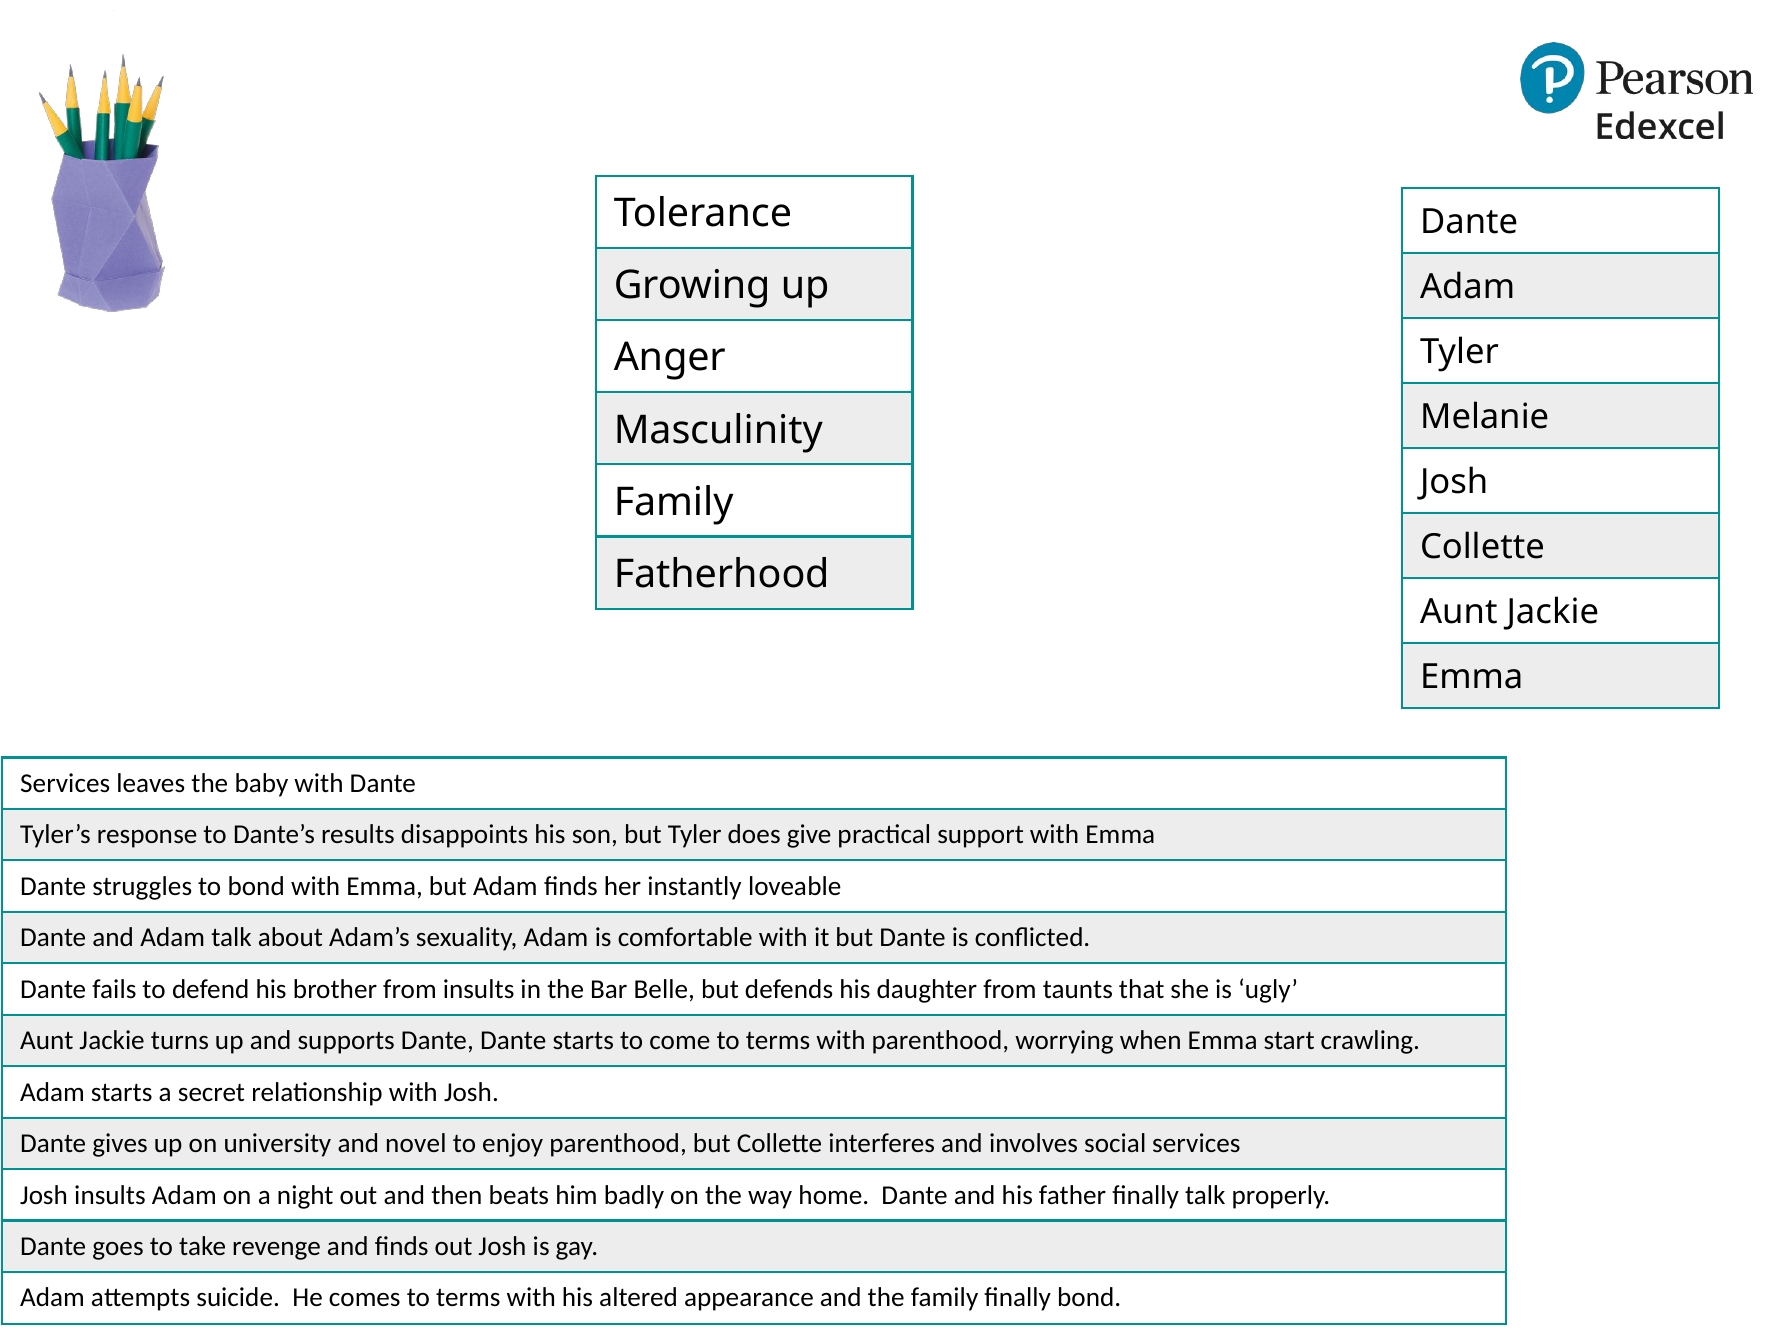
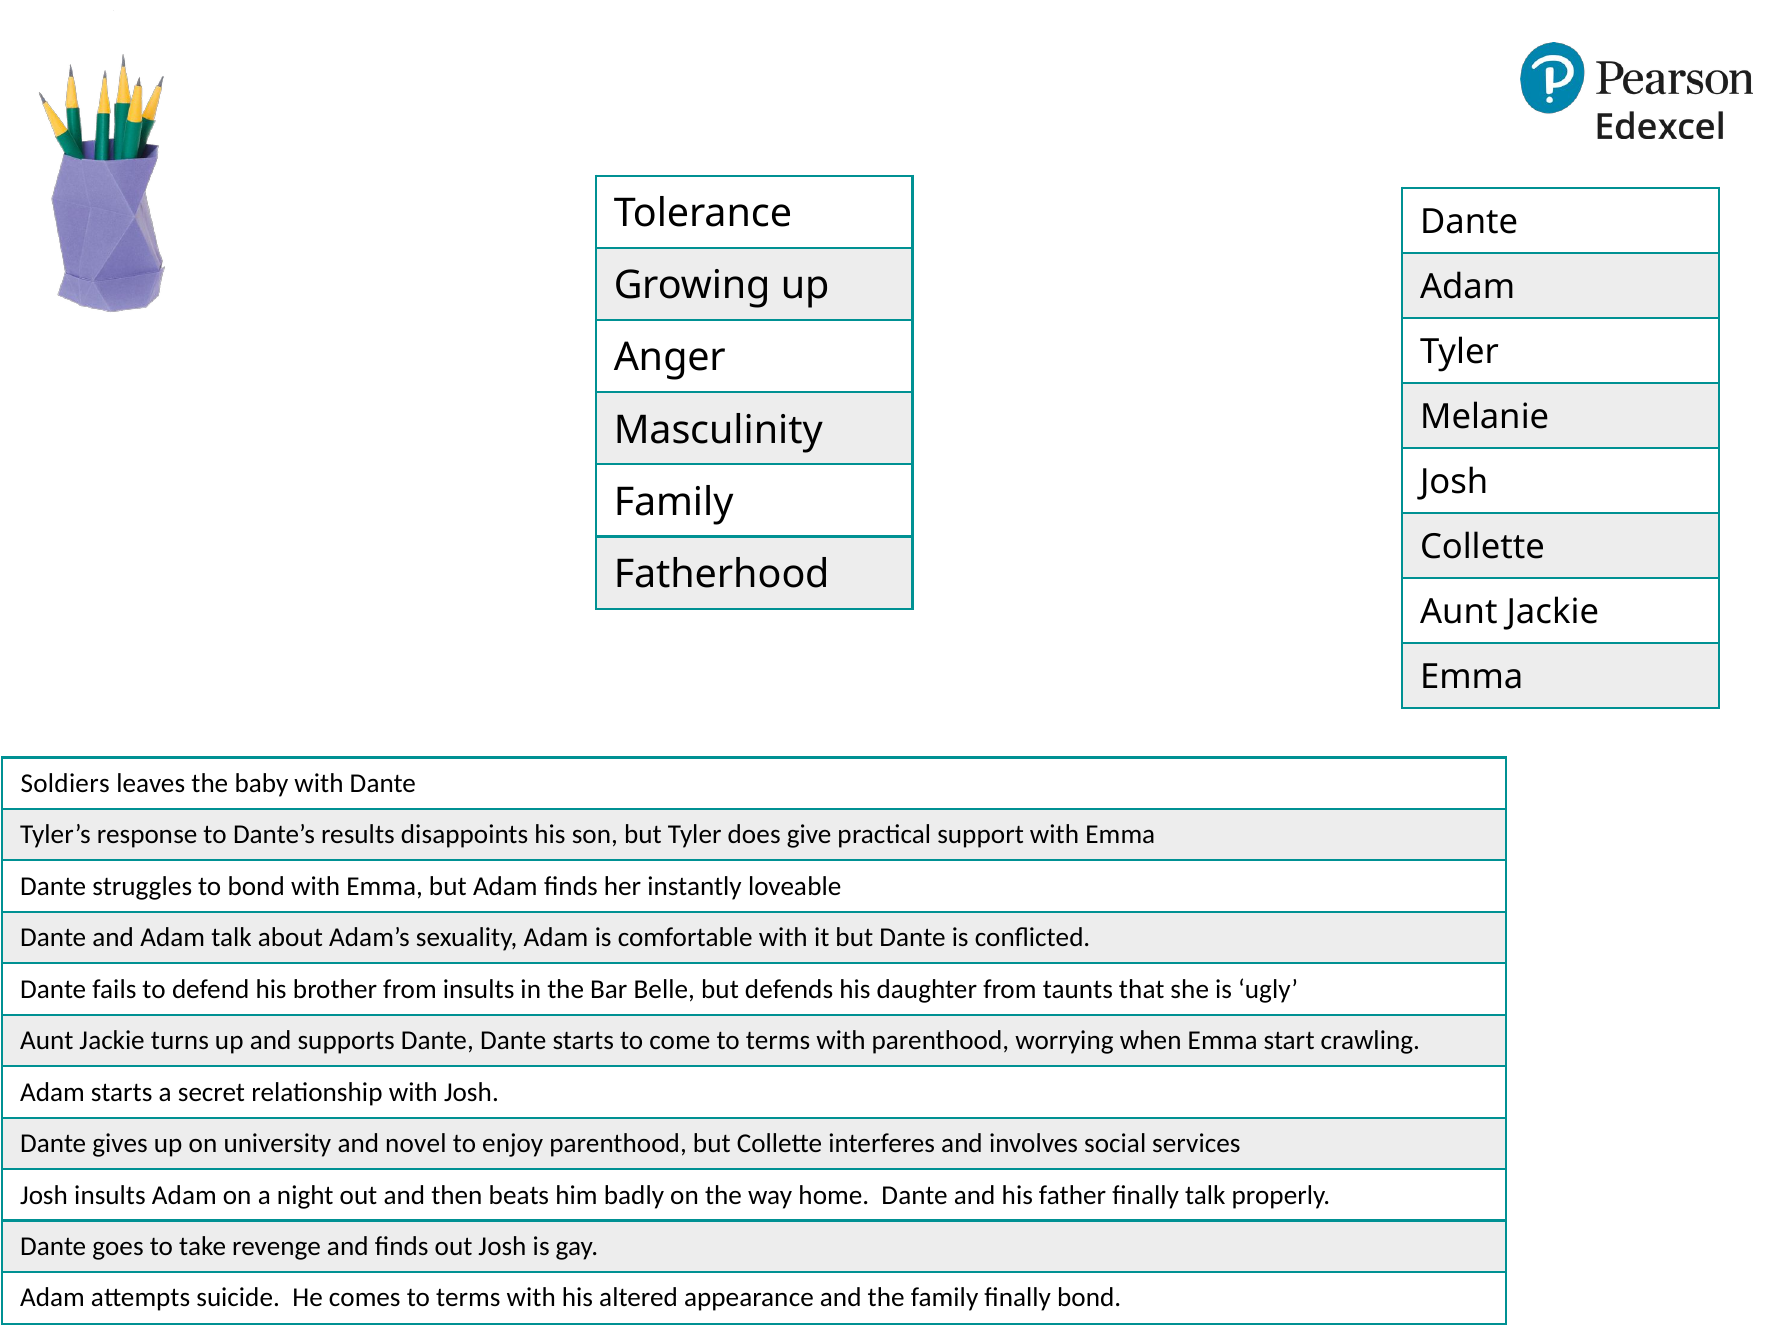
Services: Services -> Soldiers (65, 783)
